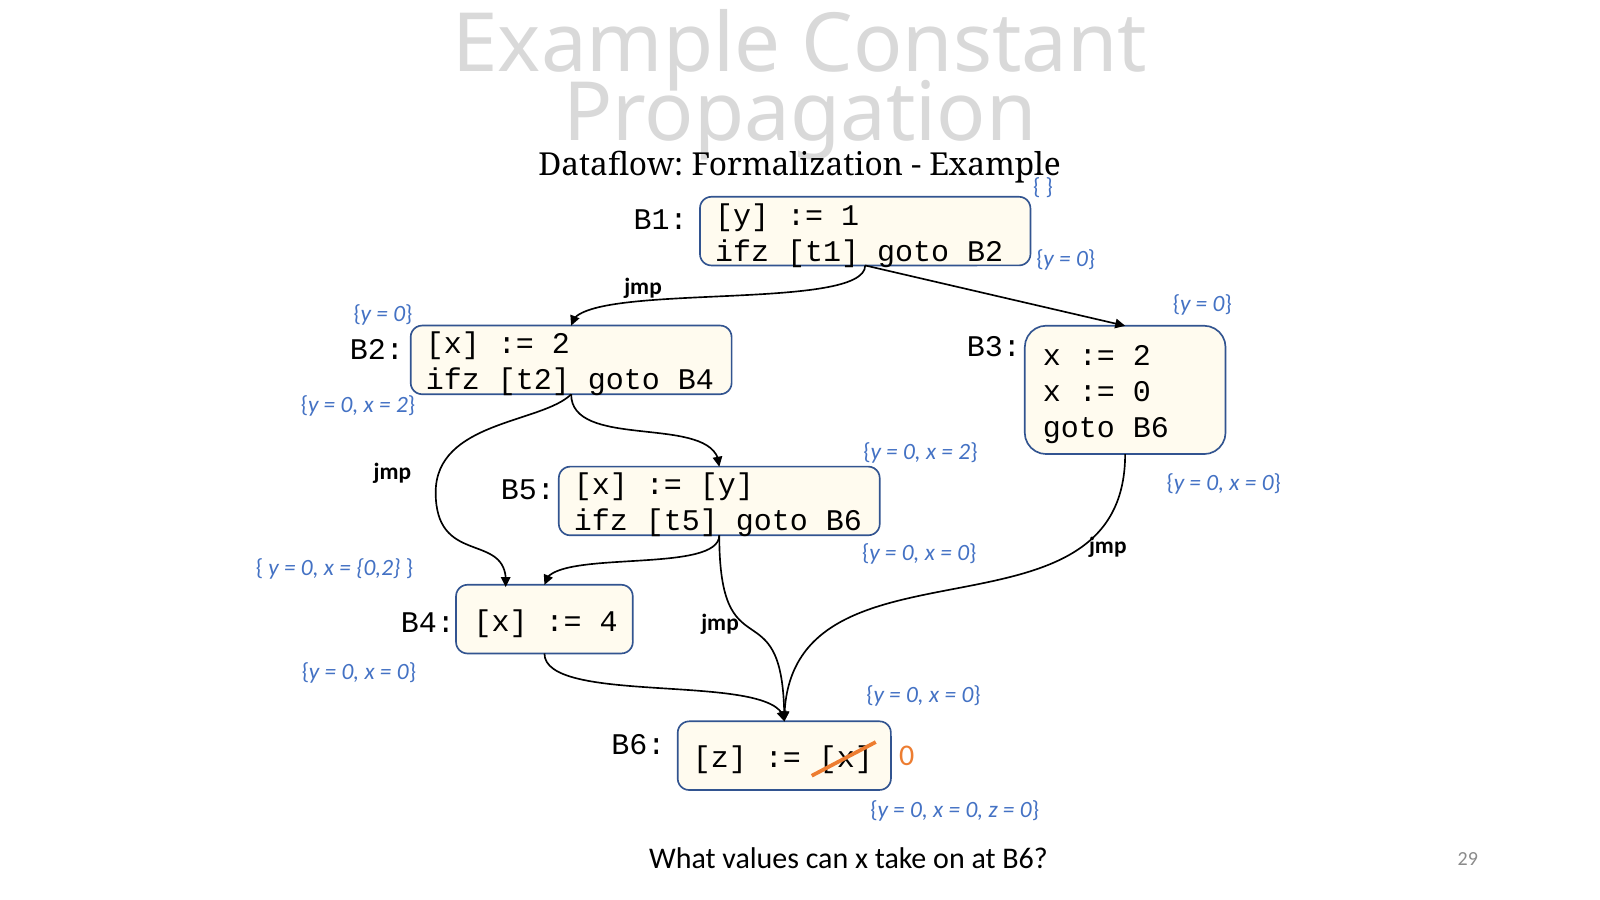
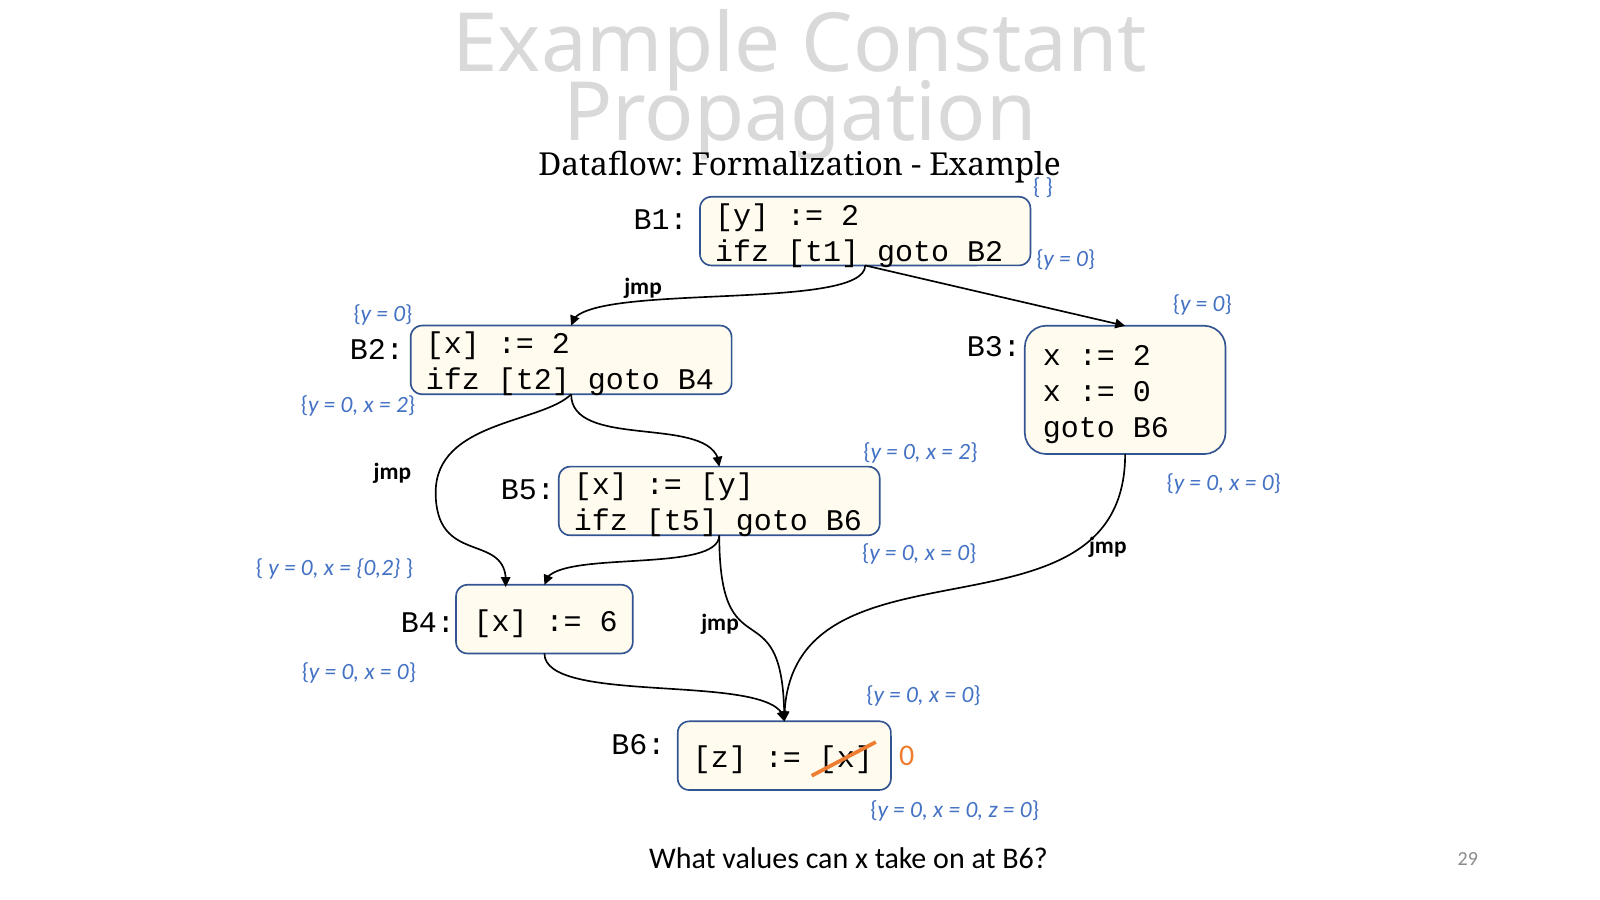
1: 1 -> 2 (850, 215)
4: 4 -> 6 (609, 621)
